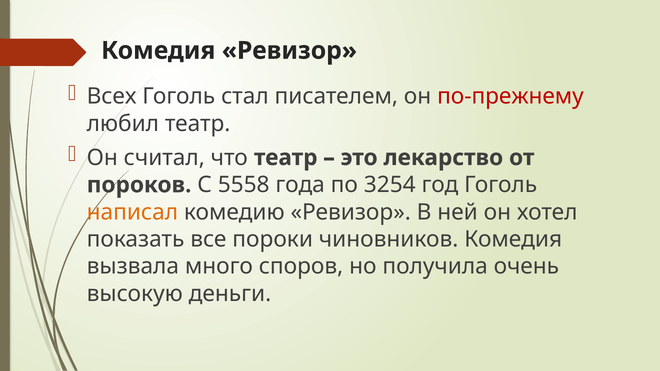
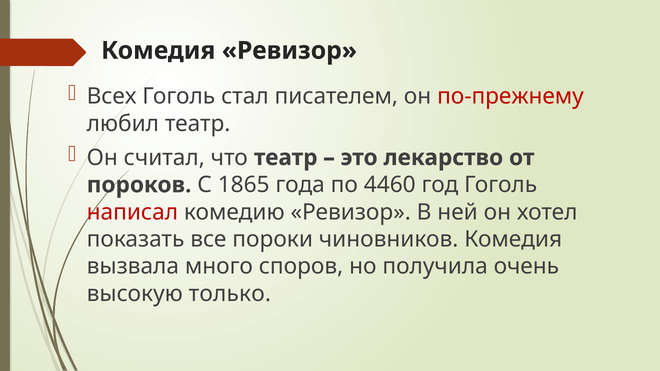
5558: 5558 -> 1865 (244, 185)
3254: 3254 -> 4460 (390, 185)
написал colour: orange -> red (132, 212)
деньги: деньги -> только (230, 294)
